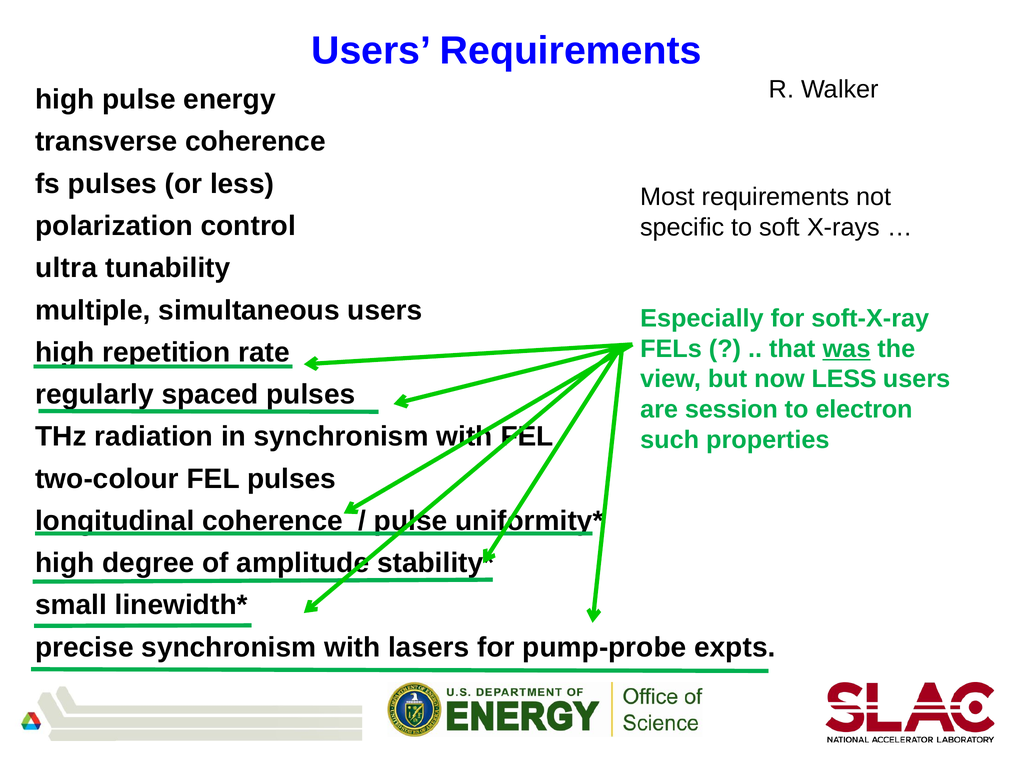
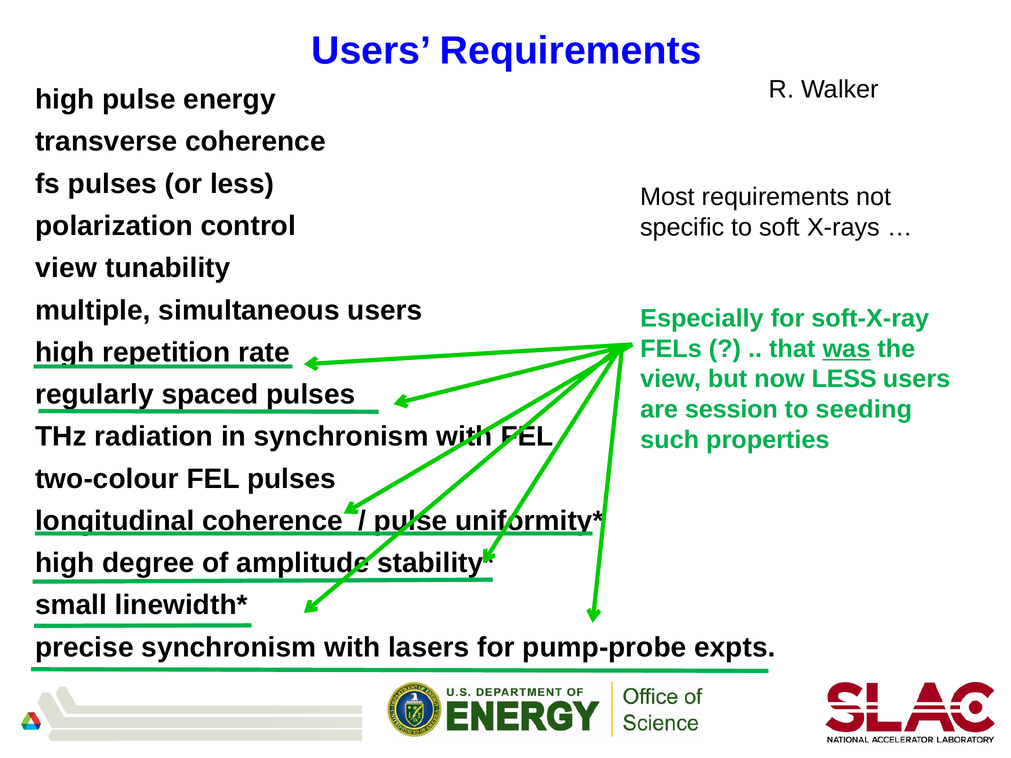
ultra: ultra -> view (66, 268)
electron: electron -> seeding (864, 410)
